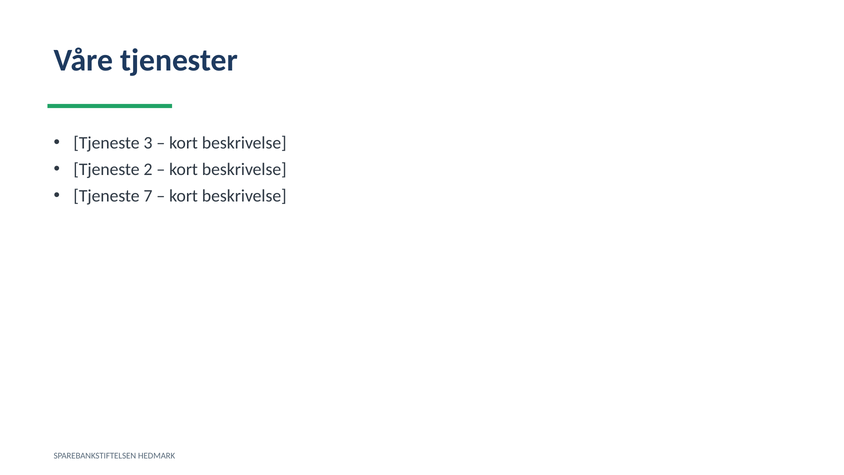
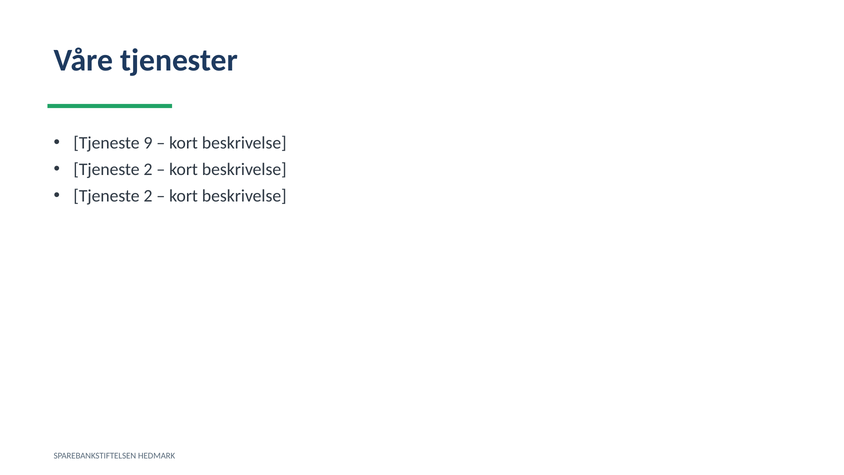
3: 3 -> 9 (148, 143)
7: 7 -> 2 (148, 196)
